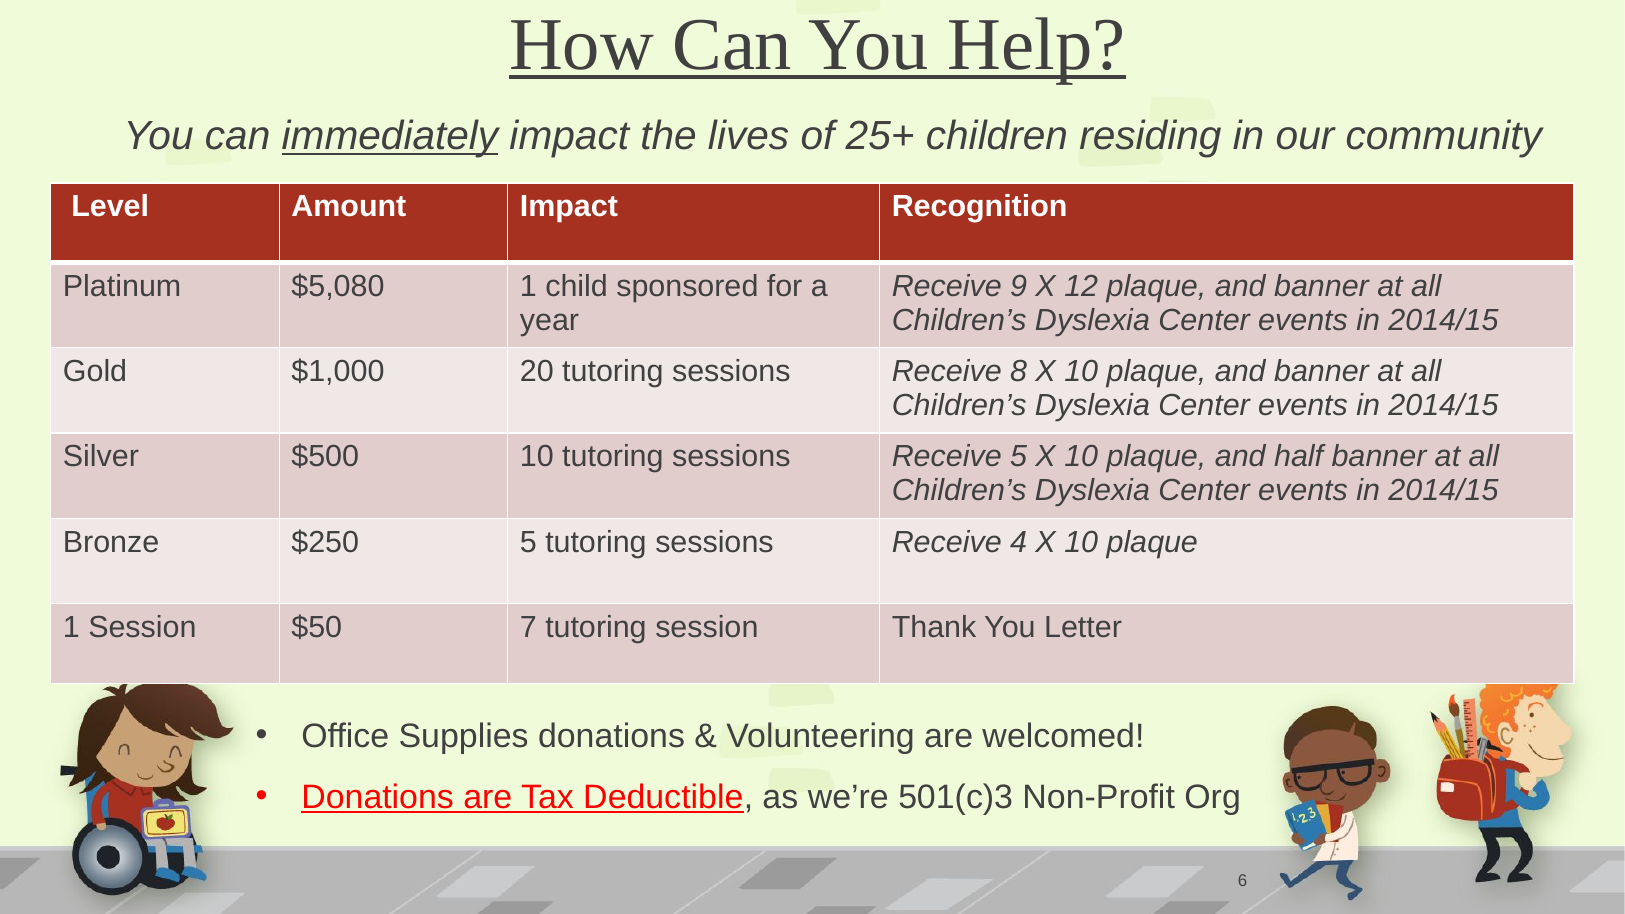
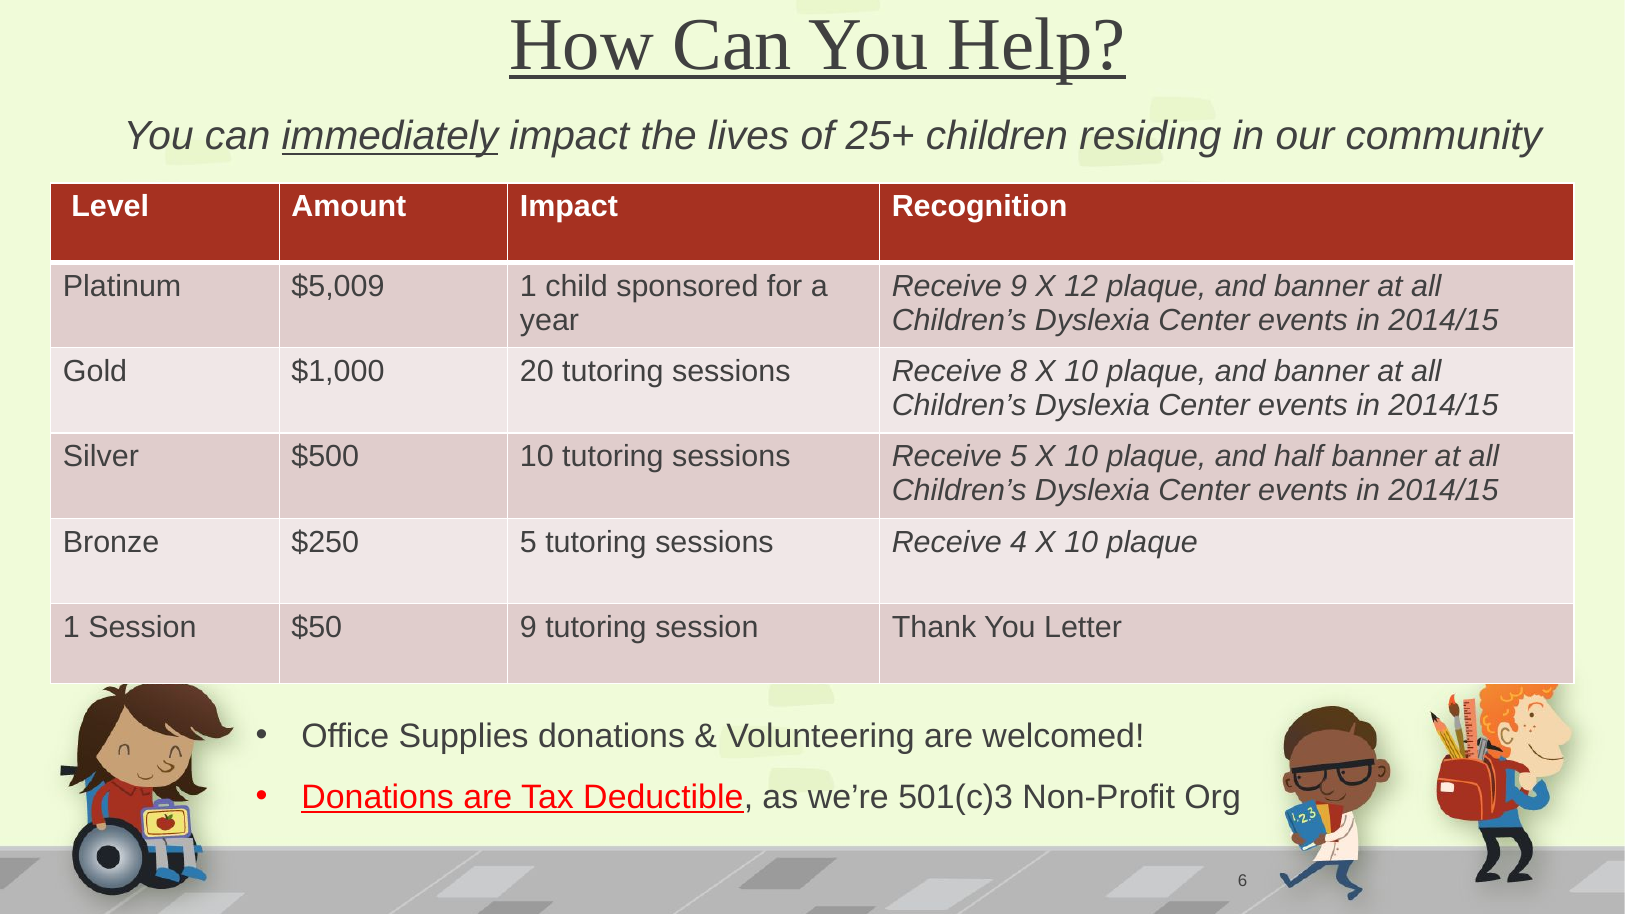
$5,080: $5,080 -> $5,009 (338, 286)
$50 7: 7 -> 9 (528, 627)
